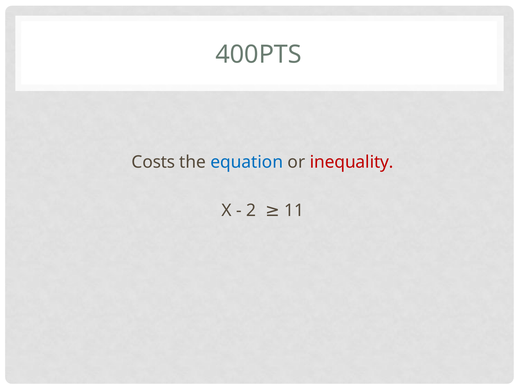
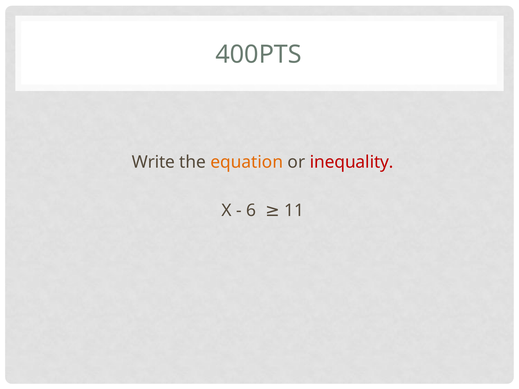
Costs: Costs -> Write (153, 162)
equation colour: blue -> orange (247, 162)
2: 2 -> 6 (251, 211)
